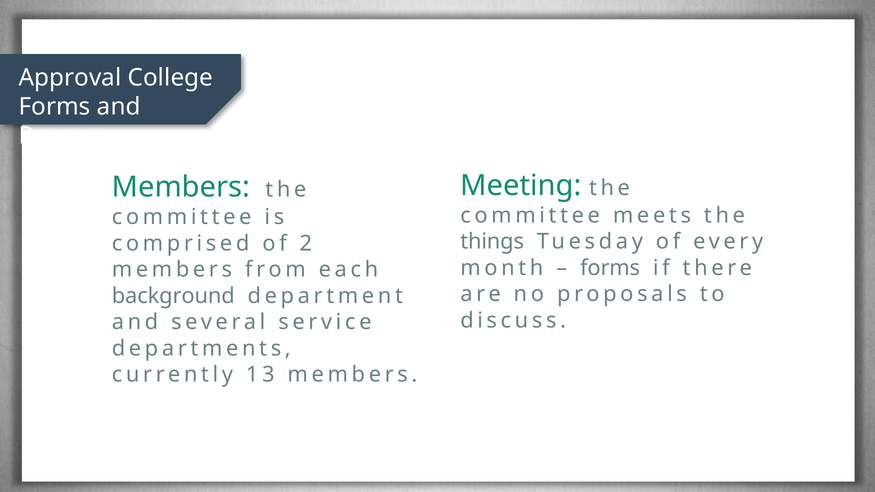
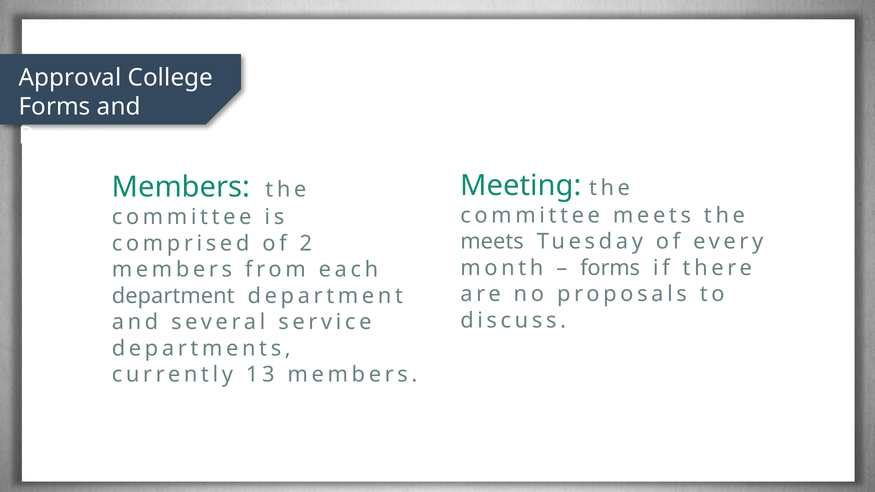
things: things -> meets (492, 242)
background: background -> department (173, 296)
